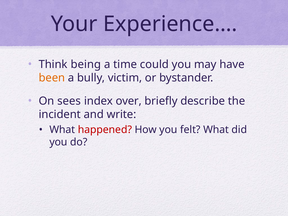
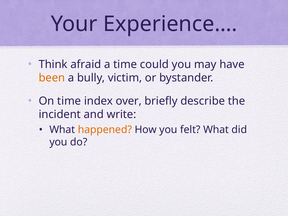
being: being -> afraid (86, 64)
On sees: sees -> time (69, 101)
happened colour: red -> orange (105, 130)
